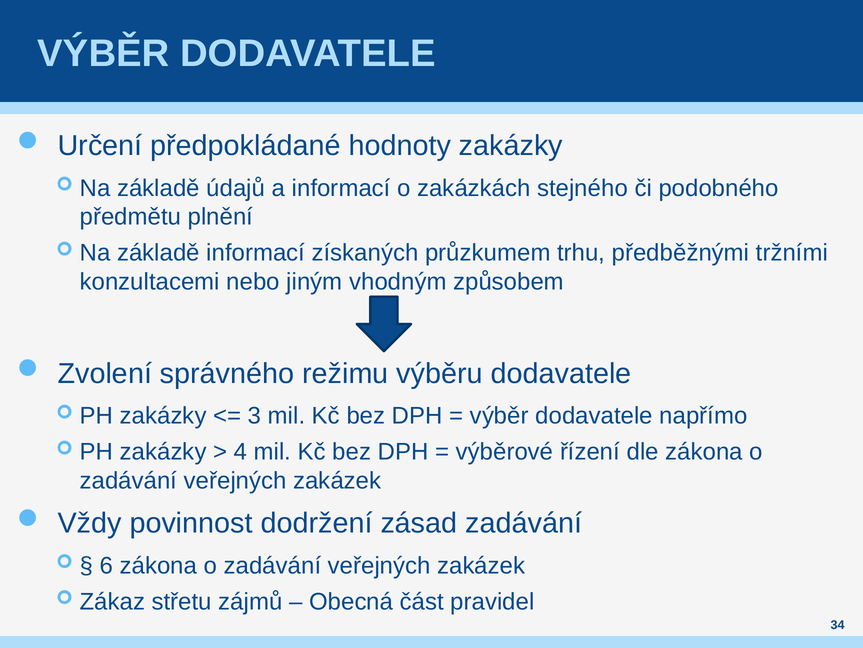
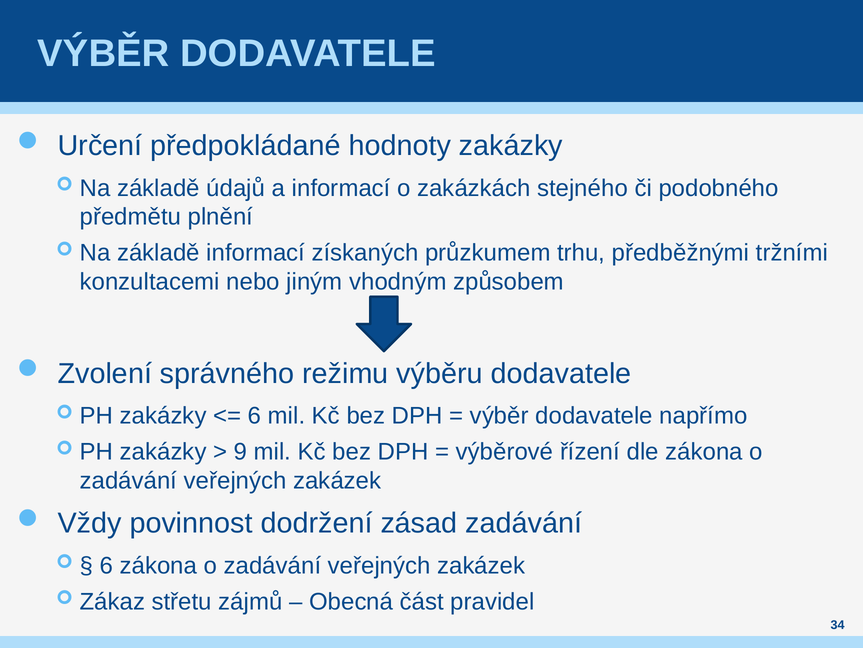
3: 3 -> 6 (255, 415)
4: 4 -> 9 (240, 451)
